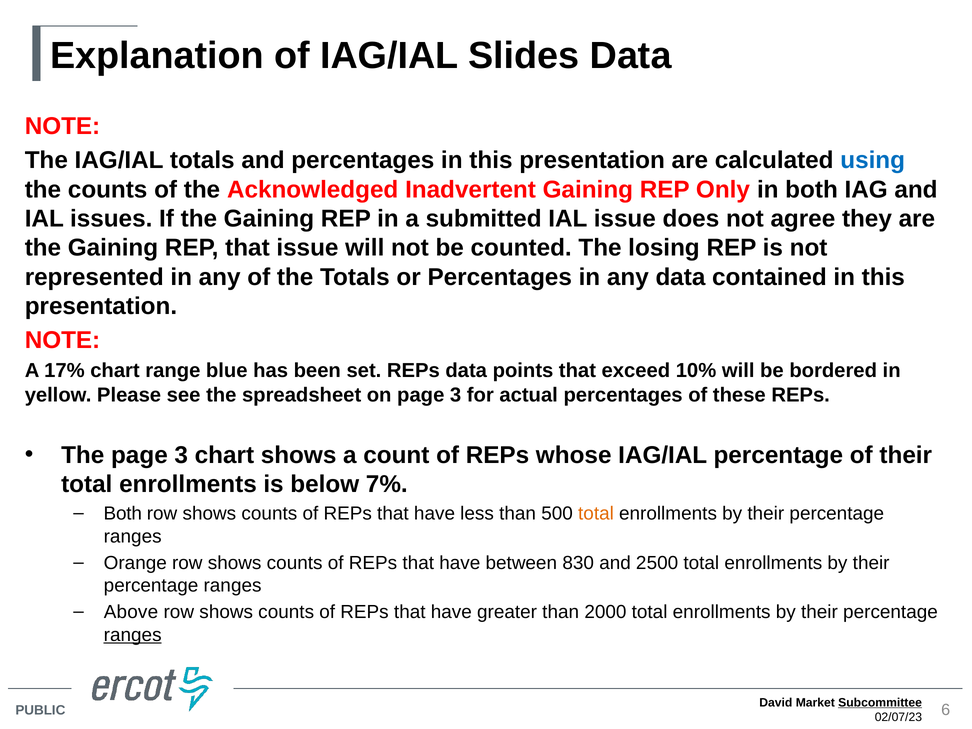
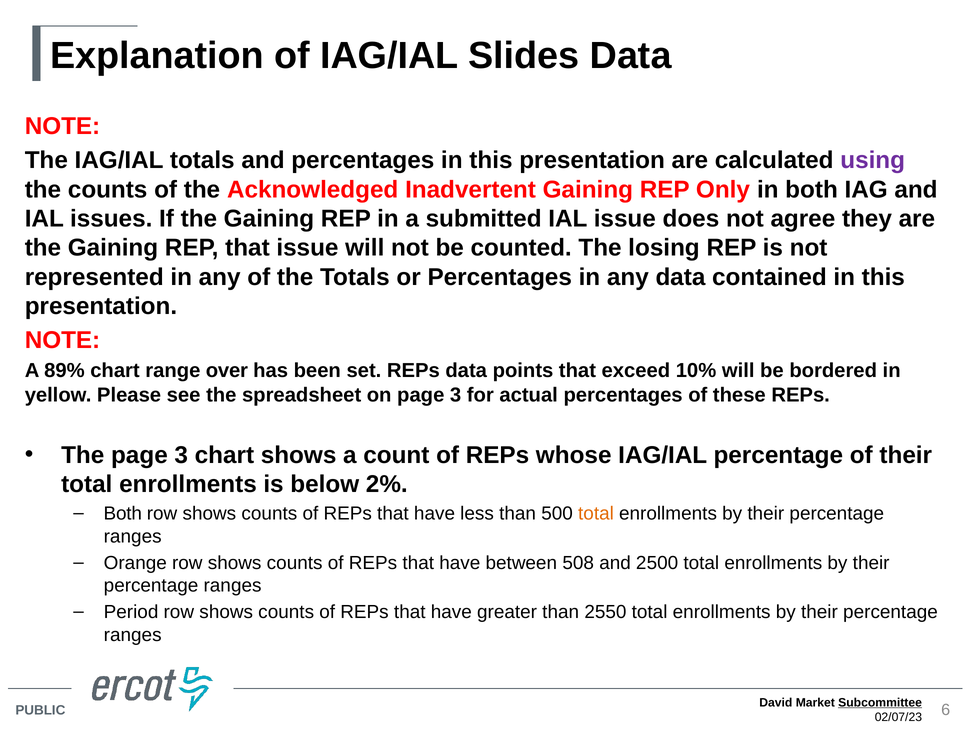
using colour: blue -> purple (873, 160)
17%: 17% -> 89% (64, 371)
blue: blue -> over (227, 371)
7%: 7% -> 2% (387, 484)
830: 830 -> 508 (578, 563)
Above: Above -> Period (131, 612)
2000: 2000 -> 2550 (605, 612)
ranges underline: present -> none (133, 635)
